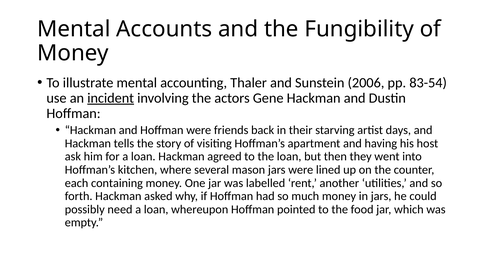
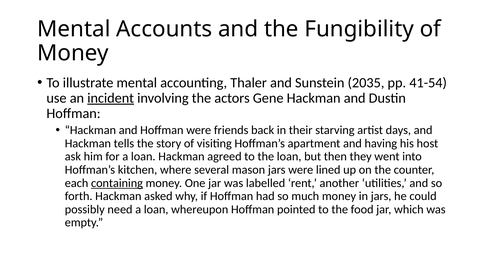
2006: 2006 -> 2035 (366, 83)
83-54: 83-54 -> 41-54 (428, 83)
containing underline: none -> present (117, 183)
